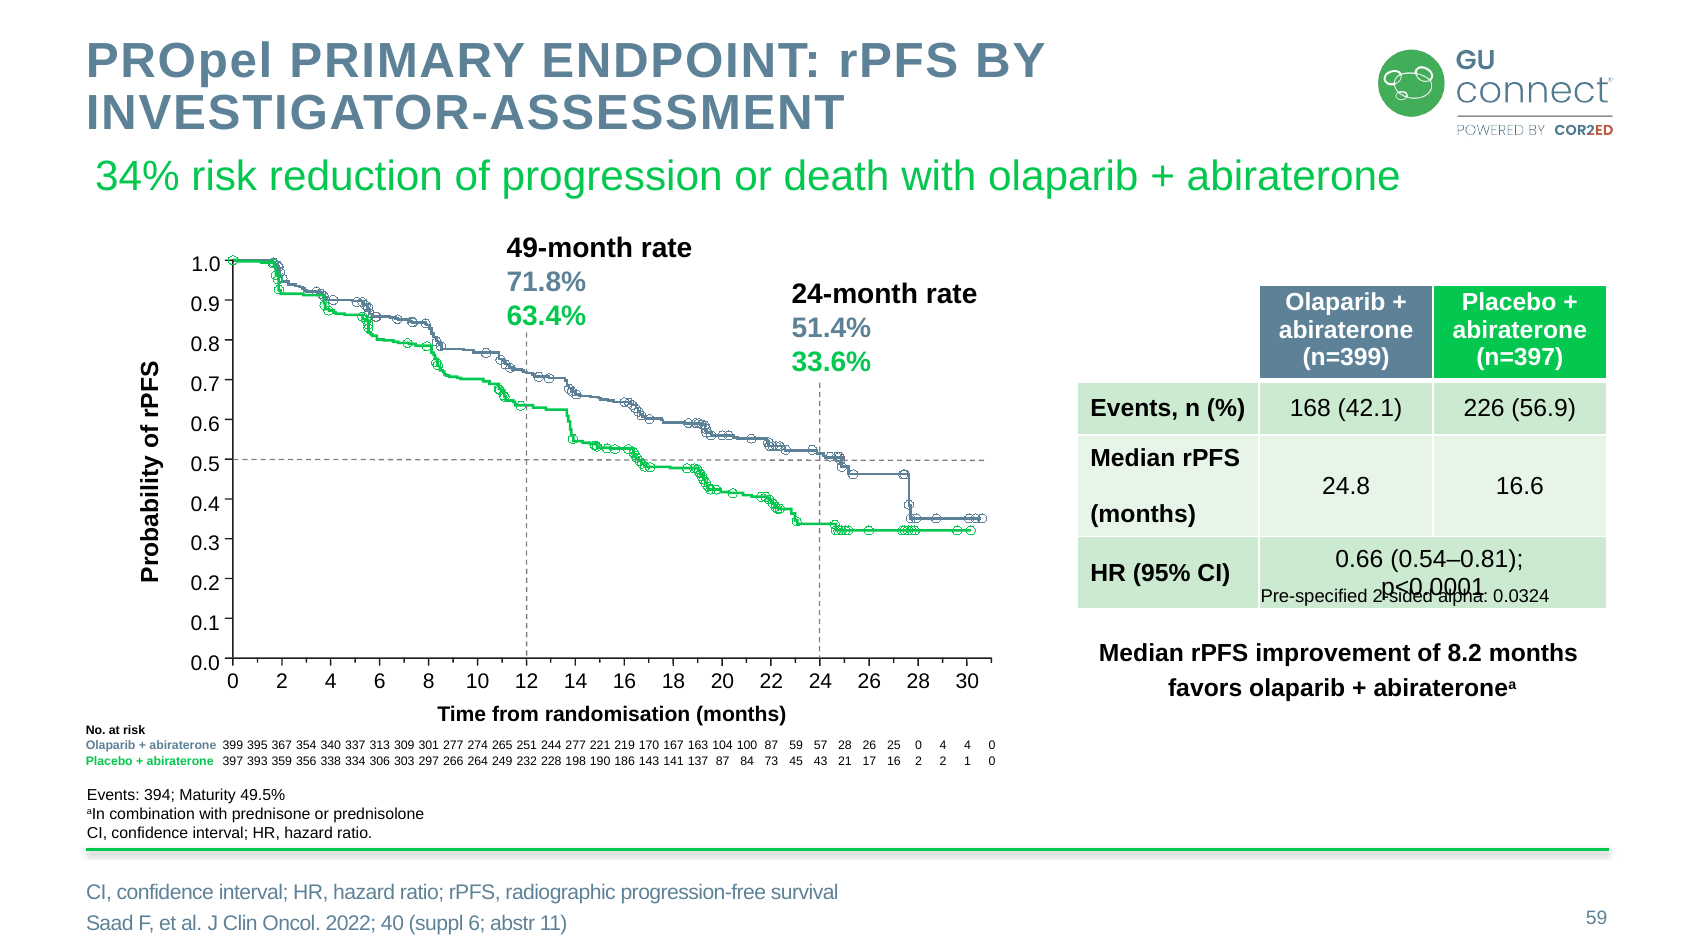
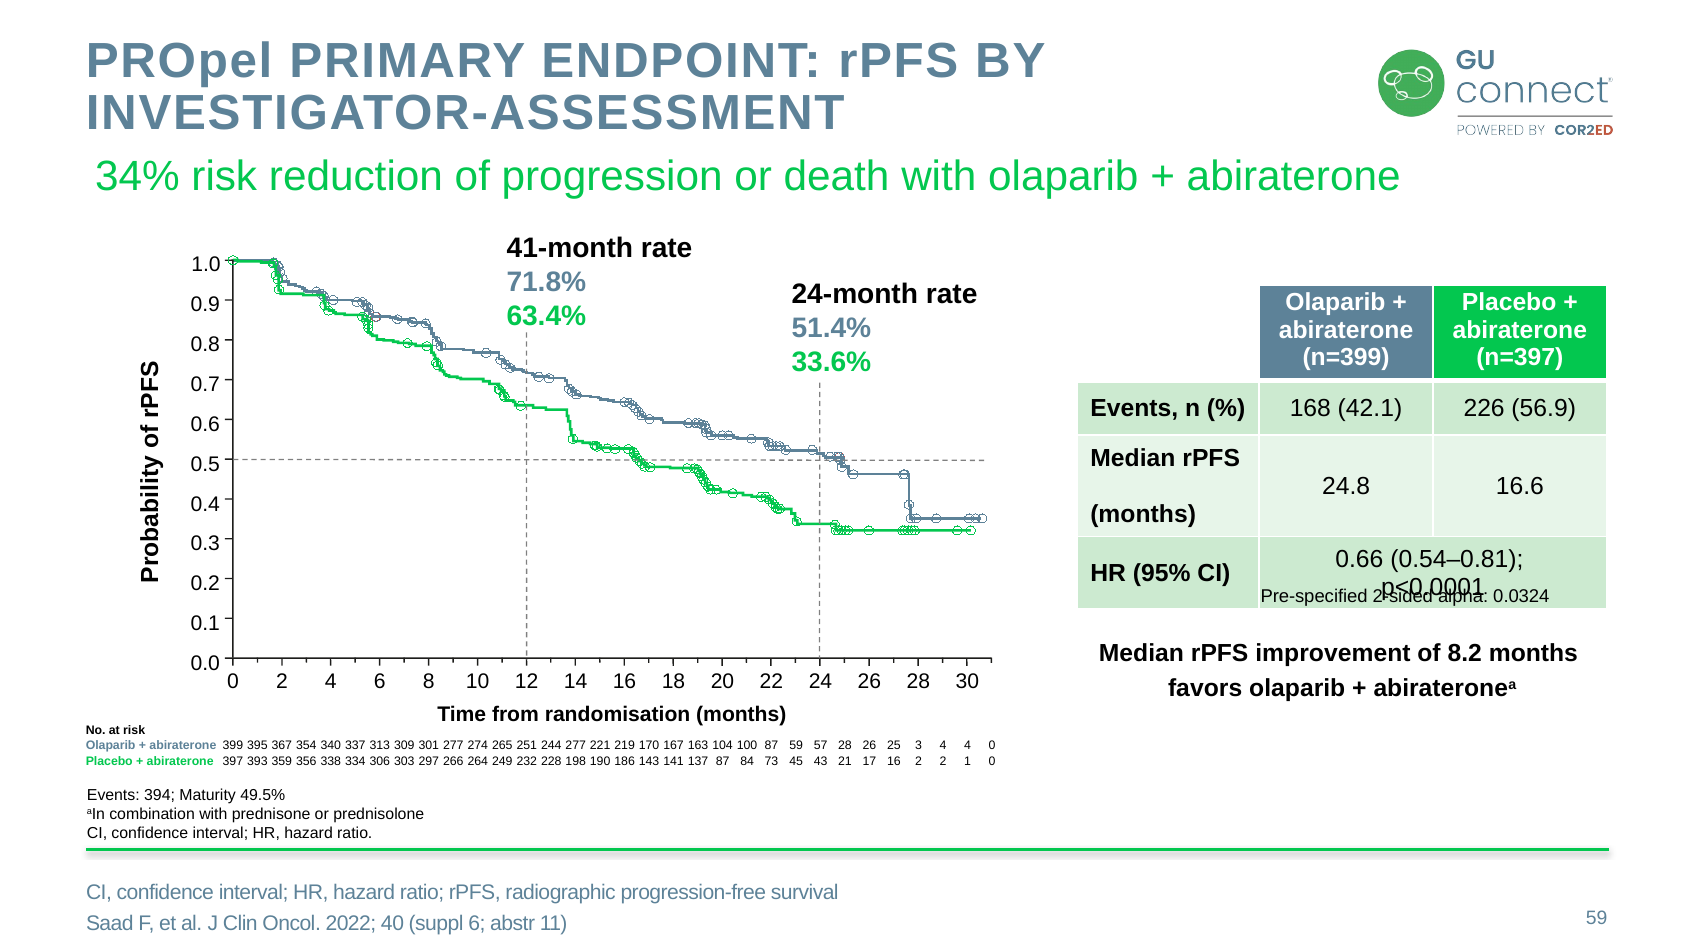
49-month: 49-month -> 41-month (570, 249)
25 0: 0 -> 3 (919, 746)
